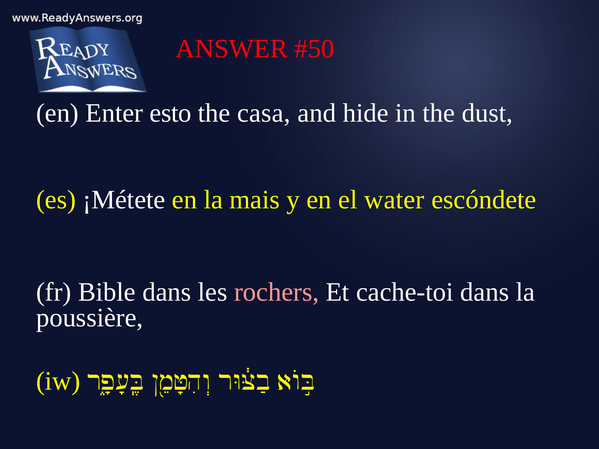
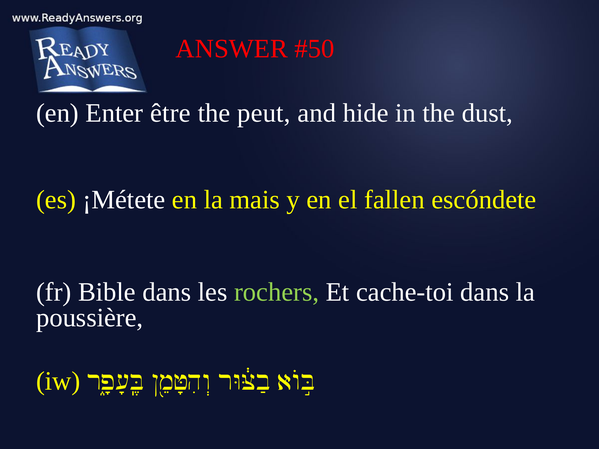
esto: esto -> être (170, 113)
casa: casa -> peut (264, 113)
water: water -> fallen (394, 200)
rochers colour: pink -> light green (277, 292)
